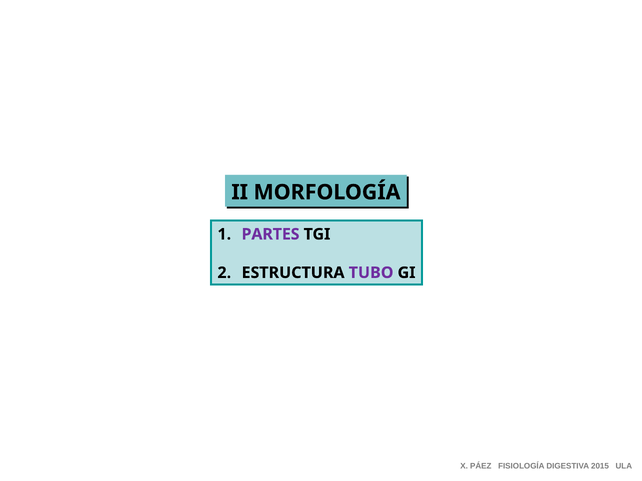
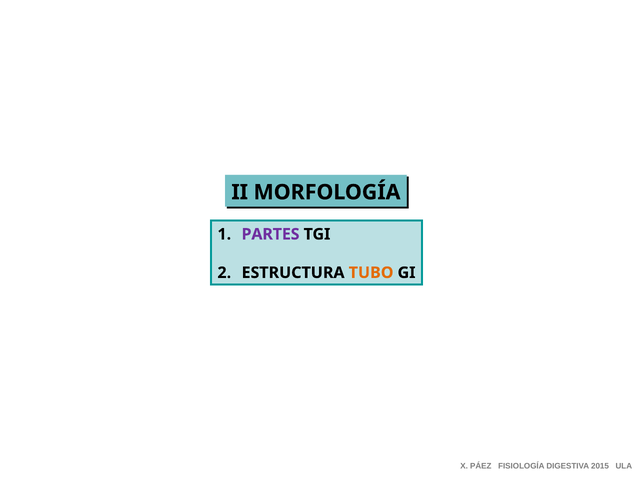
TUBO colour: purple -> orange (371, 273)
